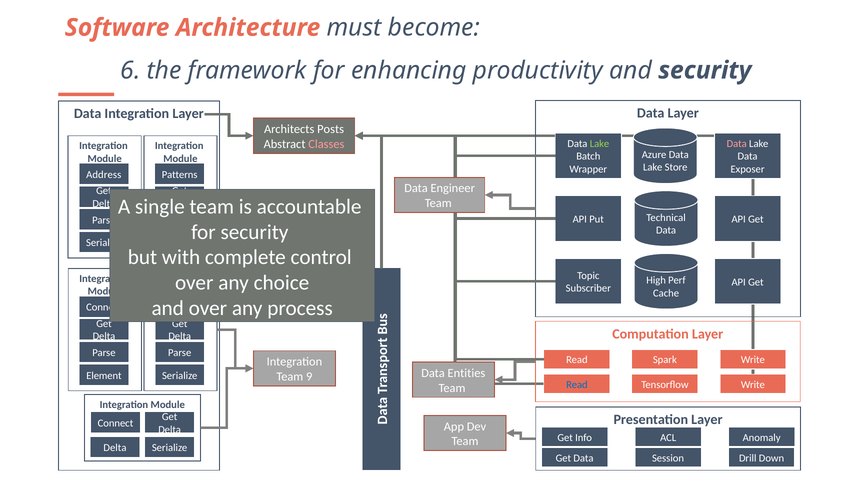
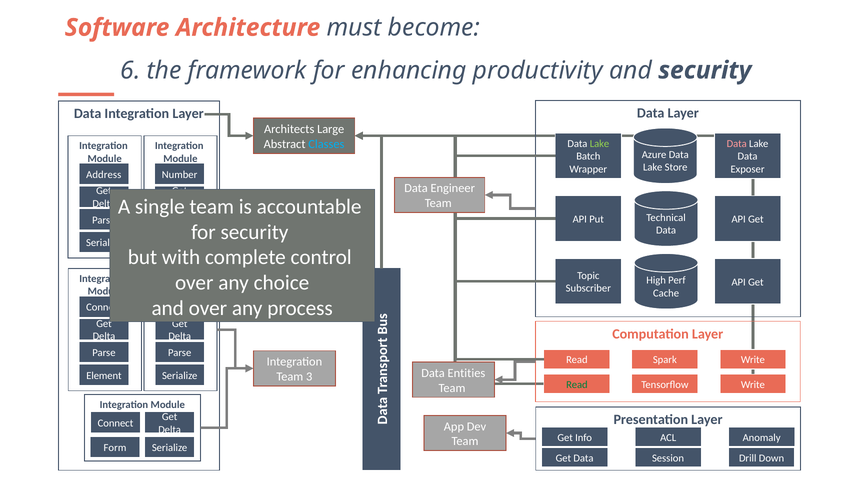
Posts: Posts -> Large (331, 129)
Classes colour: pink -> light blue (326, 144)
Patterns: Patterns -> Number (180, 174)
9: 9 -> 3 (309, 376)
Read colour: blue -> green (577, 384)
Delta: Delta -> Form (115, 447)
